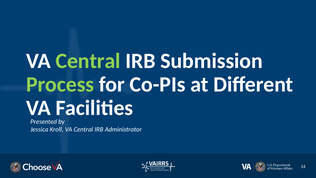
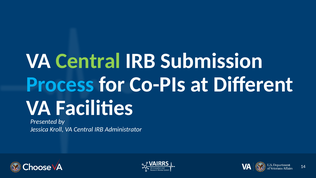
Process colour: light green -> light blue (60, 84)
